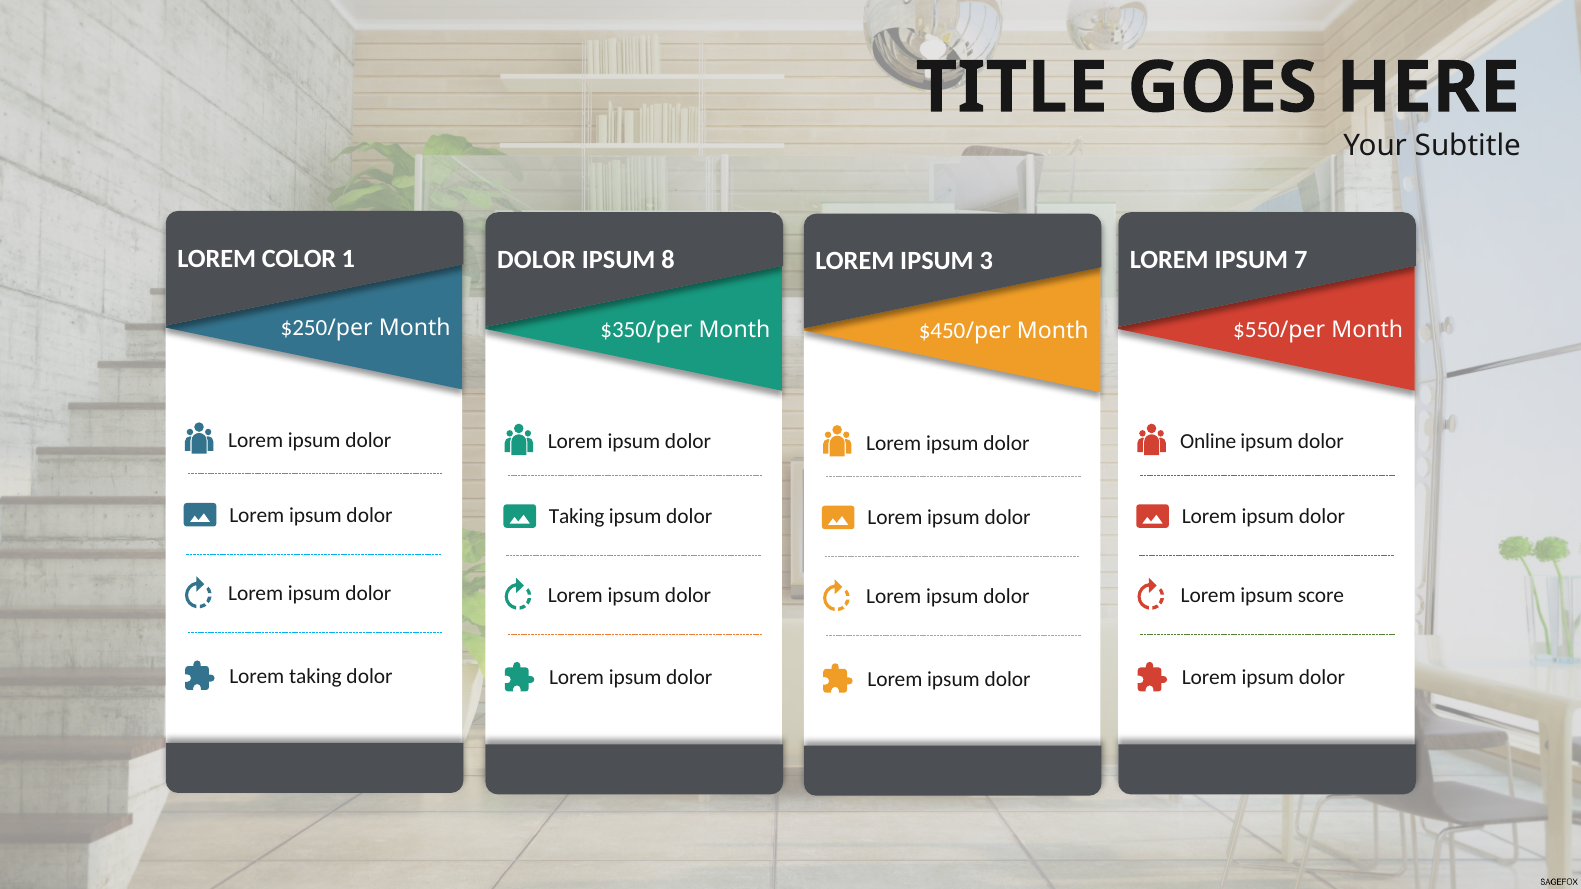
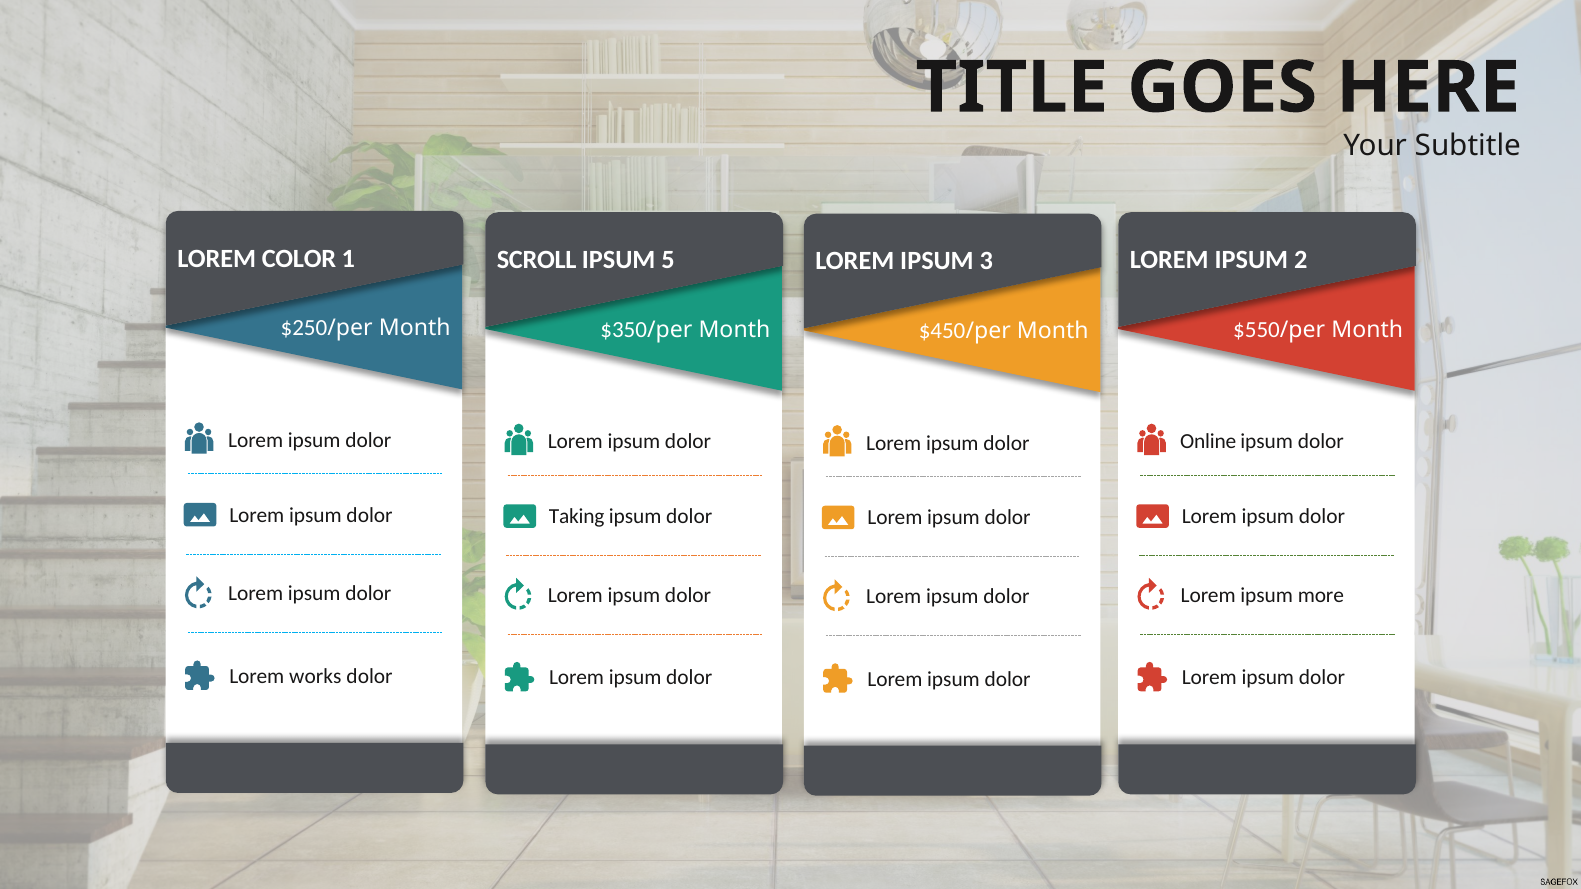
DOLOR: DOLOR -> SCROLL (537, 260)
8: 8 -> 5 (668, 260)
7: 7 -> 2 (1301, 260)
score: score -> more (1321, 595)
Lorem taking: taking -> works (315, 677)
